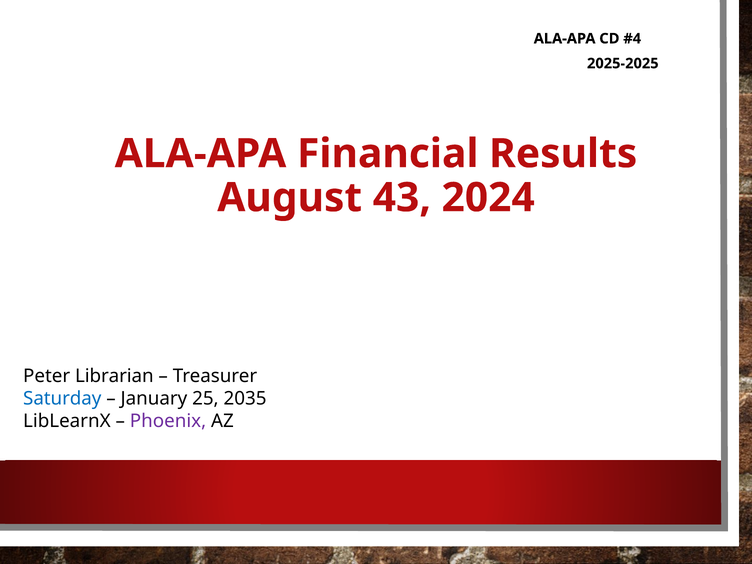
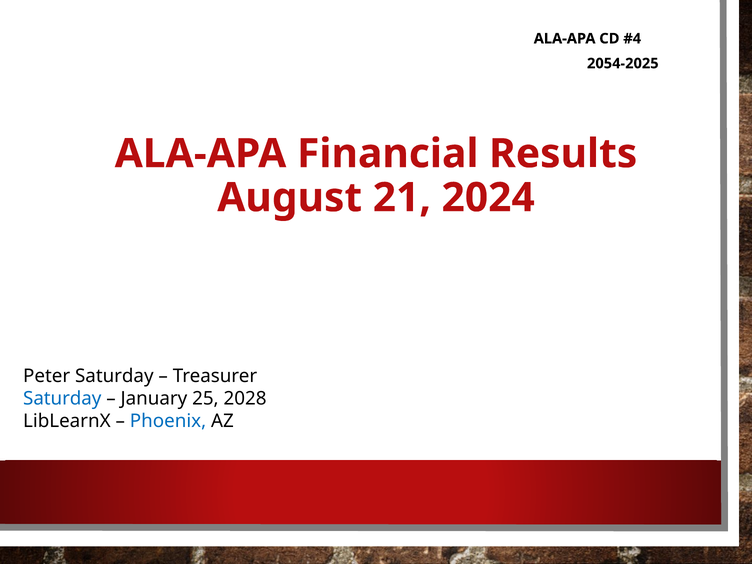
2025-2025: 2025-2025 -> 2054-2025 (623, 63)
43: 43 -> 21 (402, 198)
Peter Librarian: Librarian -> Saturday (114, 376)
2035: 2035 -> 2028 (245, 399)
Phoenix colour: purple -> blue (168, 421)
